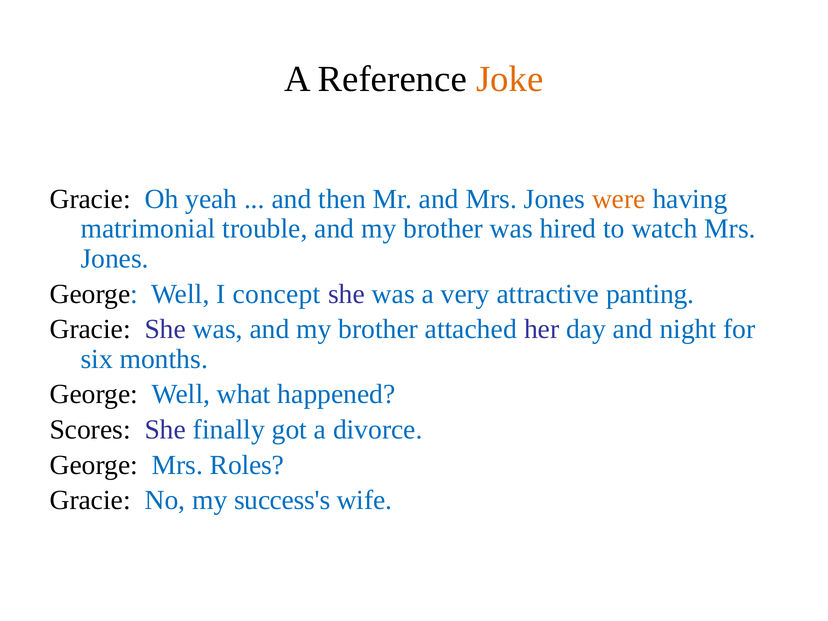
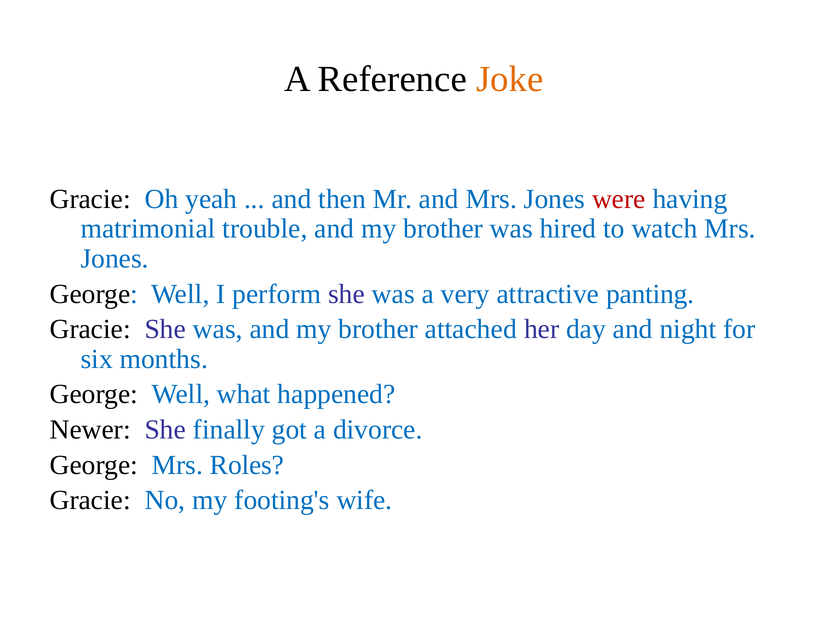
were colour: orange -> red (619, 199)
concept: concept -> perform (277, 294)
Scores: Scores -> Newer (90, 430)
success's: success's -> footing's (282, 500)
